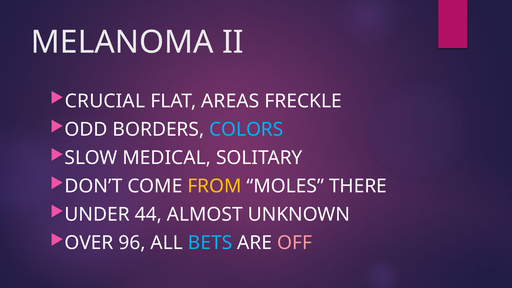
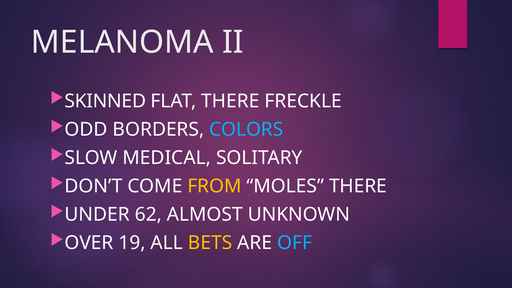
CRUCIAL: CRUCIAL -> SKINNED (105, 101)
FLAT AREAS: AREAS -> THERE (230, 101)
44: 44 -> 62 (148, 215)
96: 96 -> 19 (132, 243)
BETS colour: light blue -> yellow (210, 243)
OFF colour: pink -> light blue (295, 243)
